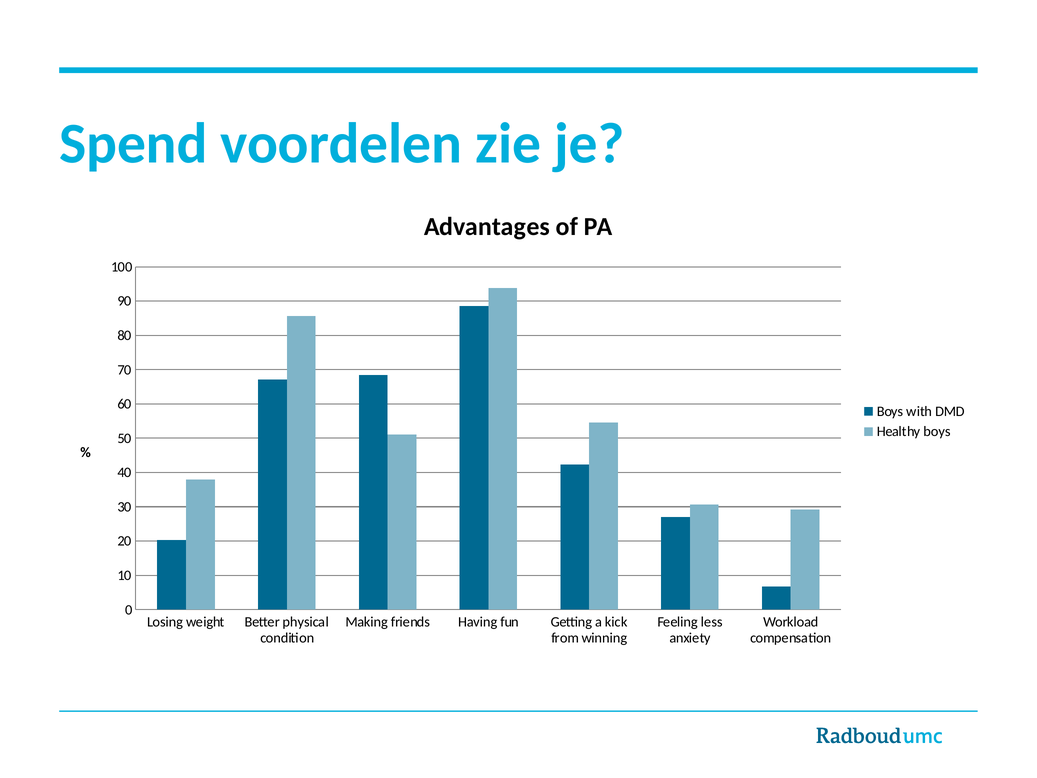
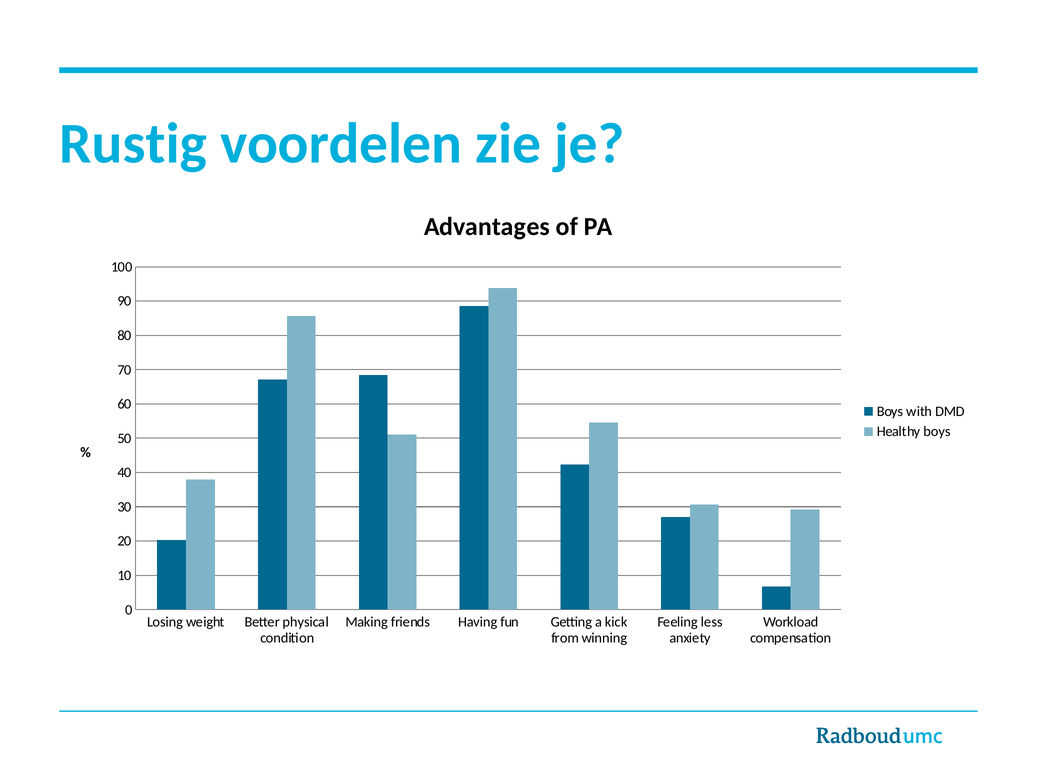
Spend: Spend -> Rustig (133, 144)
